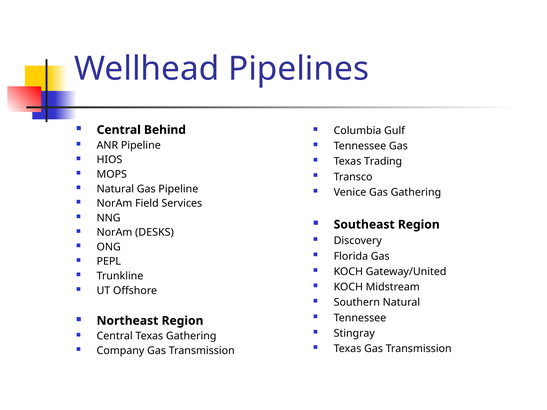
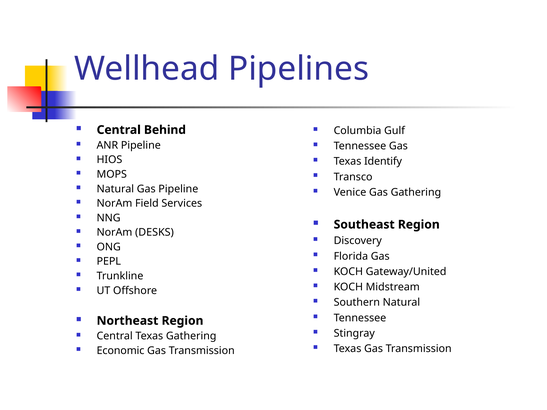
Trading: Trading -> Identify (383, 162)
Company: Company -> Economic (121, 351)
